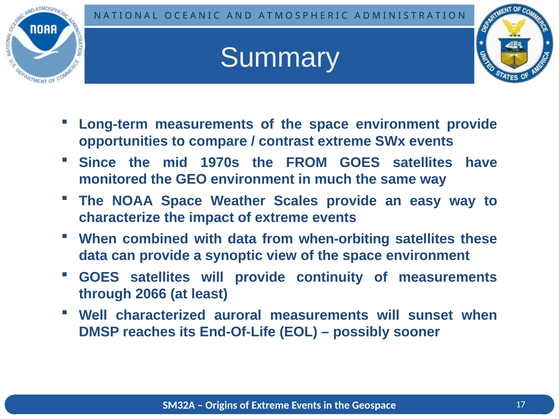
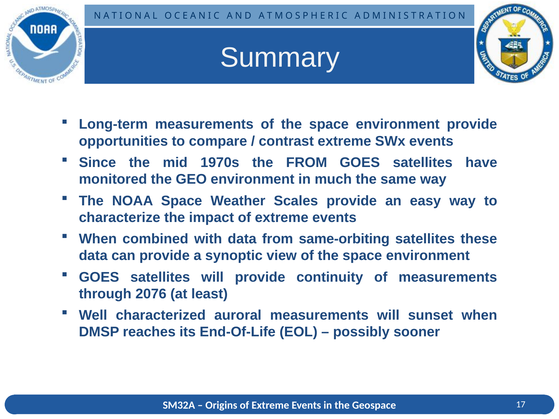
when-orbiting: when-orbiting -> same-orbiting (344, 239)
2066: 2066 -> 2076 (151, 294)
